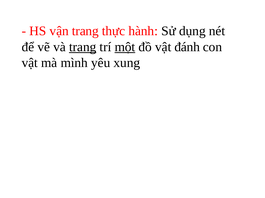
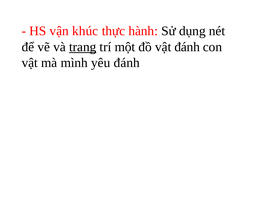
vận trang: trang -> khúc (85, 31)
một underline: present -> none (125, 47)
yêu xung: xung -> đánh (127, 63)
